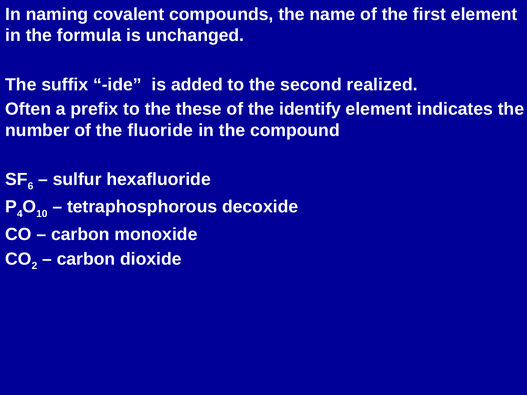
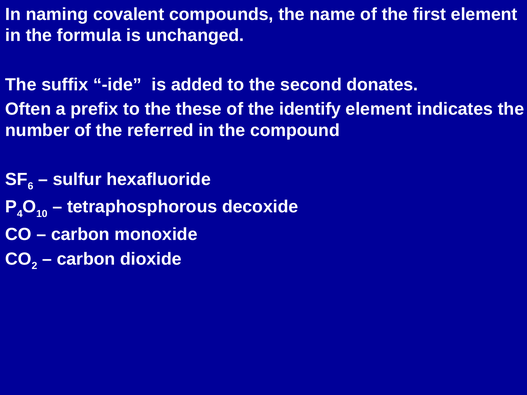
realized: realized -> donates (382, 85)
fluoride: fluoride -> referred (160, 130)
